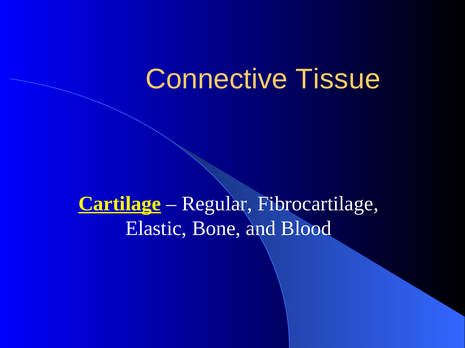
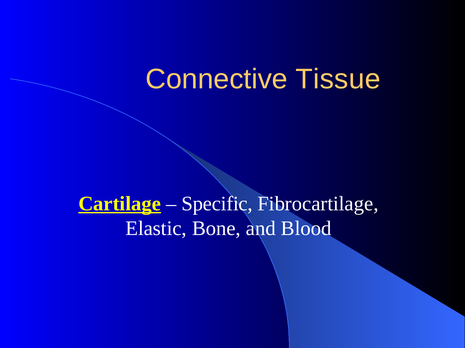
Regular: Regular -> Specific (217, 204)
